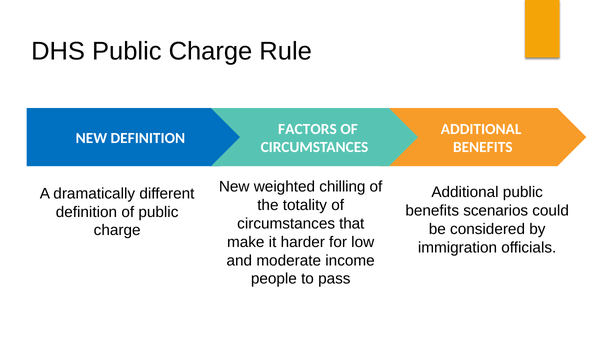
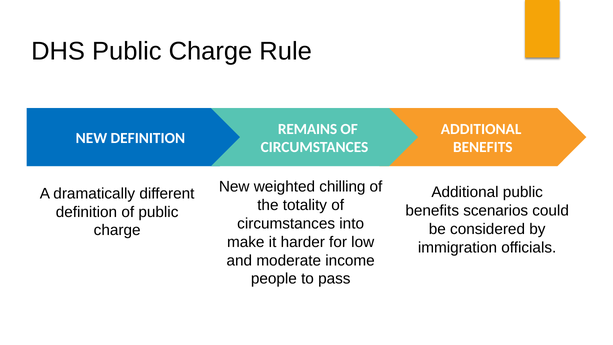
FACTORS: FACTORS -> REMAINS (308, 129)
that: that -> into (352, 224)
